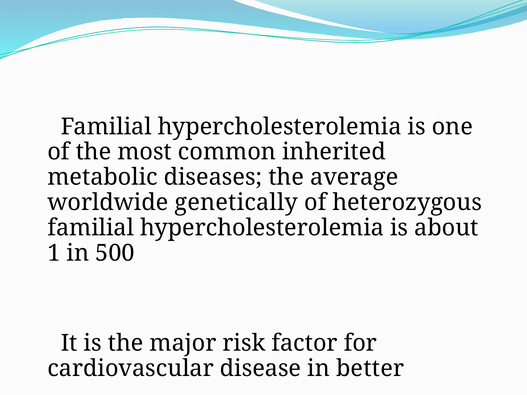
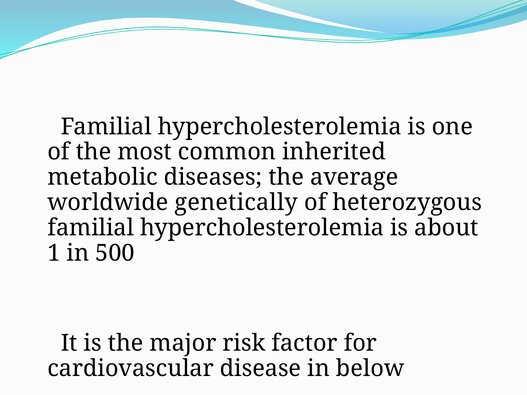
better: better -> below (370, 369)
